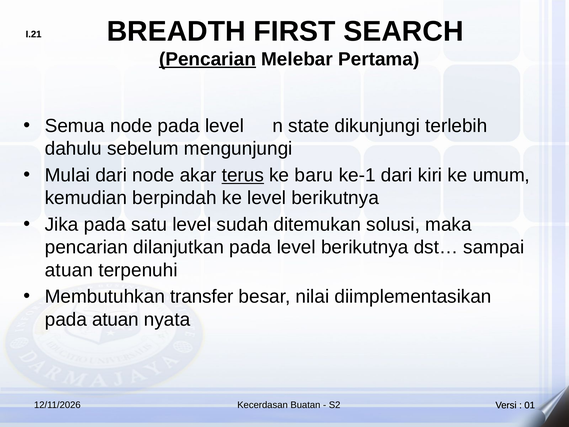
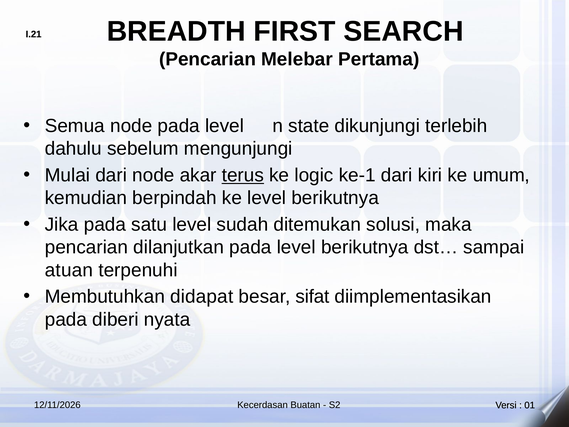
Pencarian underline: present -> none (208, 59)
baru: baru -> logic (314, 175)
transfer: transfer -> didapat (202, 297)
nilai: nilai -> sifat (313, 297)
pada atuan: atuan -> diberi (115, 319)
